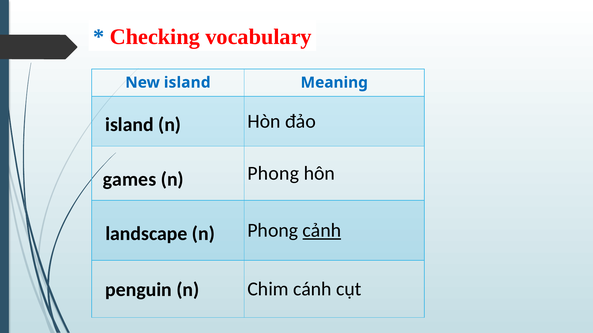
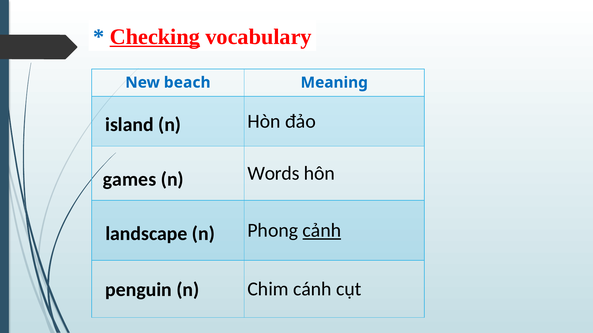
Checking underline: none -> present (155, 37)
New island: island -> beach (187, 83)
Phong: Phong -> Words (273, 174)
